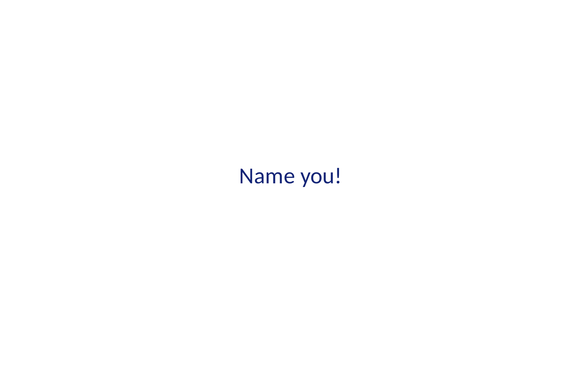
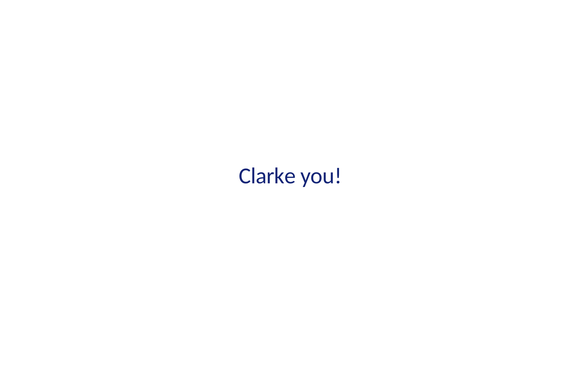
Name: Name -> Clarke (267, 176)
